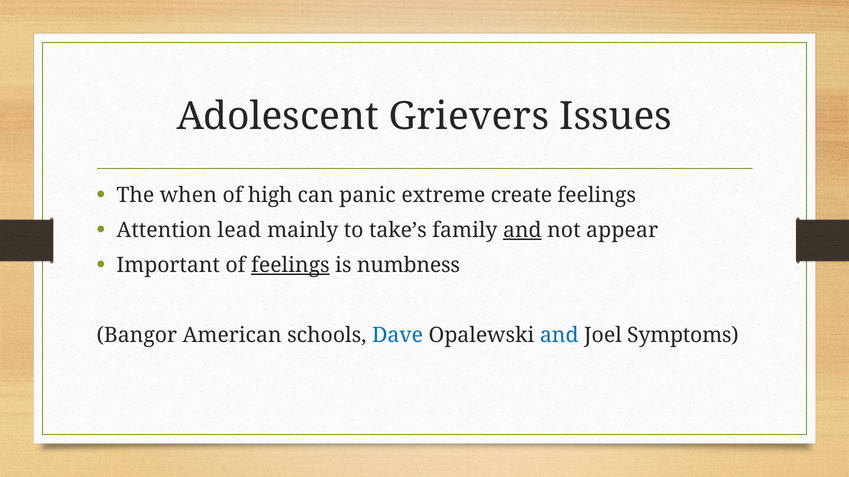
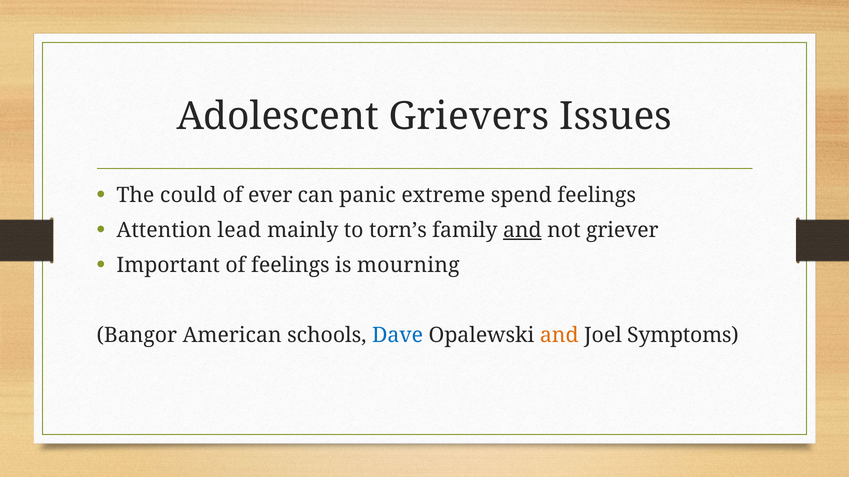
when: when -> could (188, 195)
high: high -> ever (270, 195)
create: create -> spend (521, 195)
take’s: take’s -> torn’s (398, 230)
appear: appear -> griever (622, 230)
feelings underline: present -> none (290, 266)
numbness: numbness -> mourning (408, 266)
and colour: blue -> orange (559, 336)
